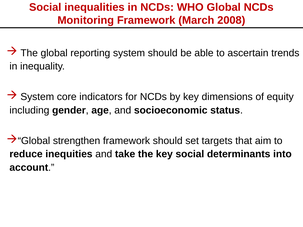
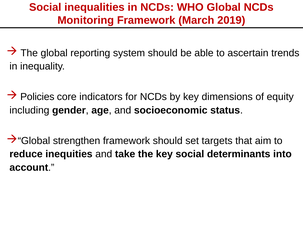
2008: 2008 -> 2019 (231, 20)
System: System -> Policies (37, 97)
